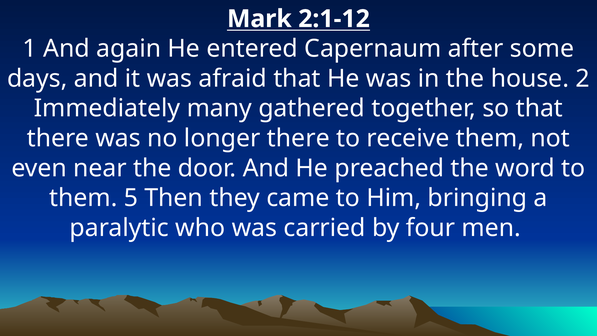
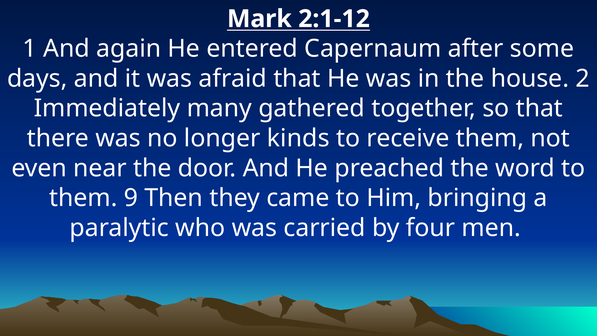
longer there: there -> kinds (298, 138)
5: 5 -> 9 (131, 198)
